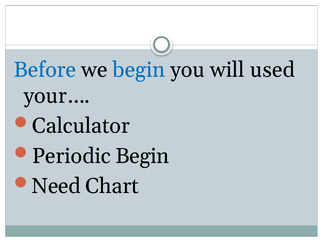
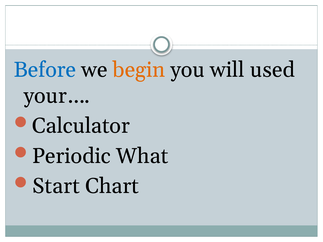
begin colour: blue -> orange (139, 70)
Periodic Begin: Begin -> What (142, 156)
Need: Need -> Start (56, 186)
